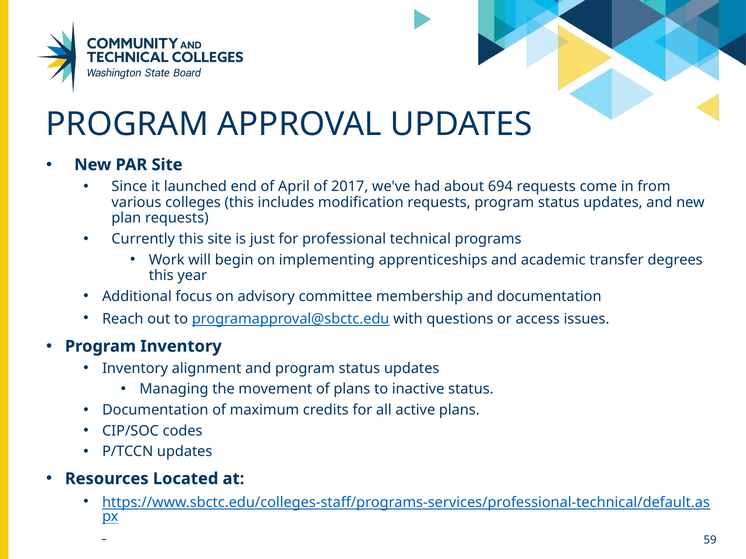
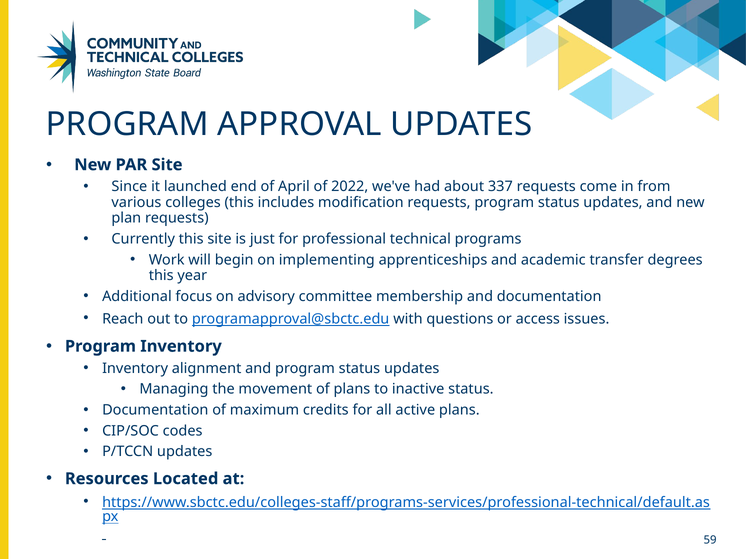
2017: 2017 -> 2022 (350, 187)
694: 694 -> 337 (500, 187)
